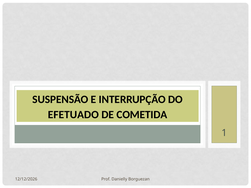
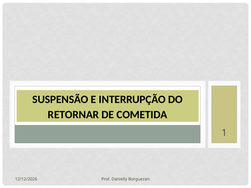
EFETUADO: EFETUADO -> RETORNAR (73, 115)
